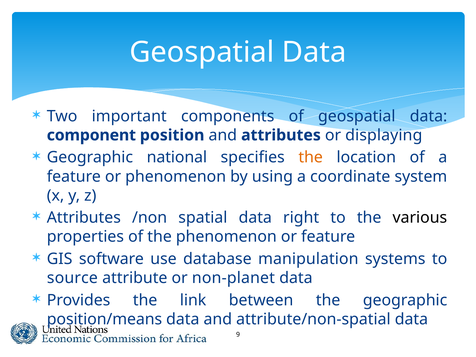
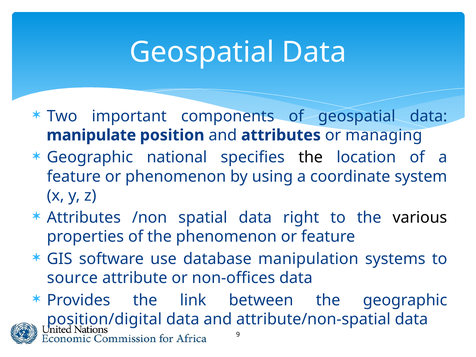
component: component -> manipulate (91, 135)
displaying: displaying -> managing (384, 135)
the colour: orange -> black (311, 157)
non-planet: non-planet -> non-offices (233, 278)
position/means: position/means -> position/digital (104, 319)
